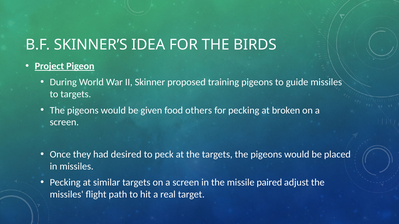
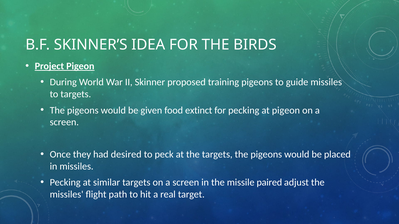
others: others -> extinct (199, 110)
at broken: broken -> pigeon (286, 110)
